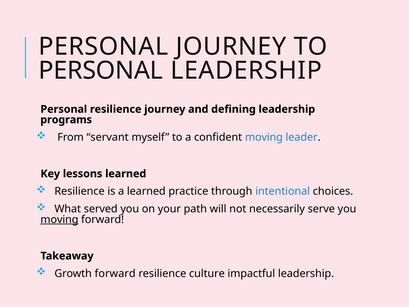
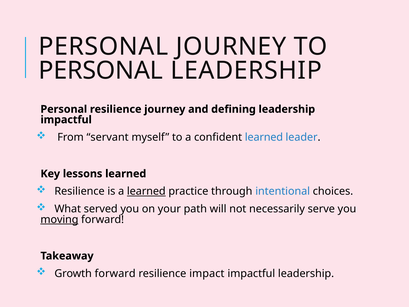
programs: programs -> impactful (66, 120)
confident moving: moving -> learned (264, 137)
learned underline: none -> present (146, 191)
culture: culture -> impact (207, 273)
